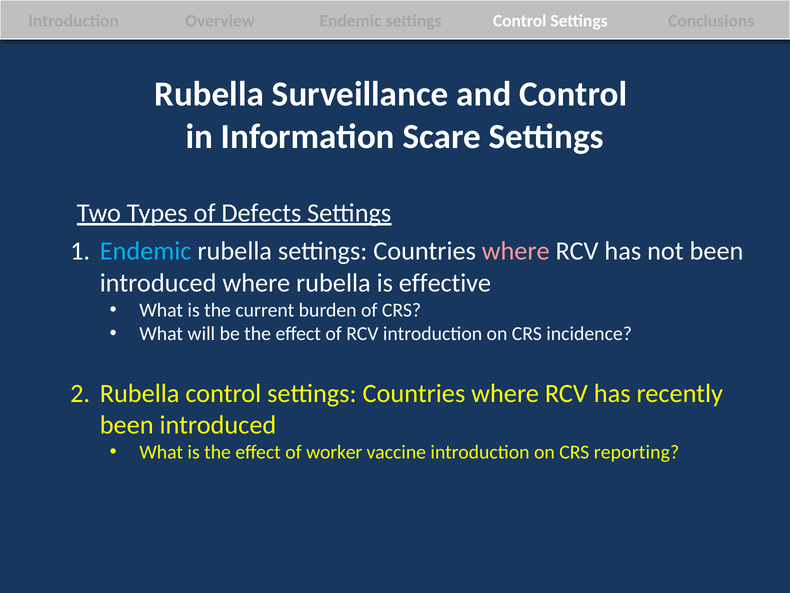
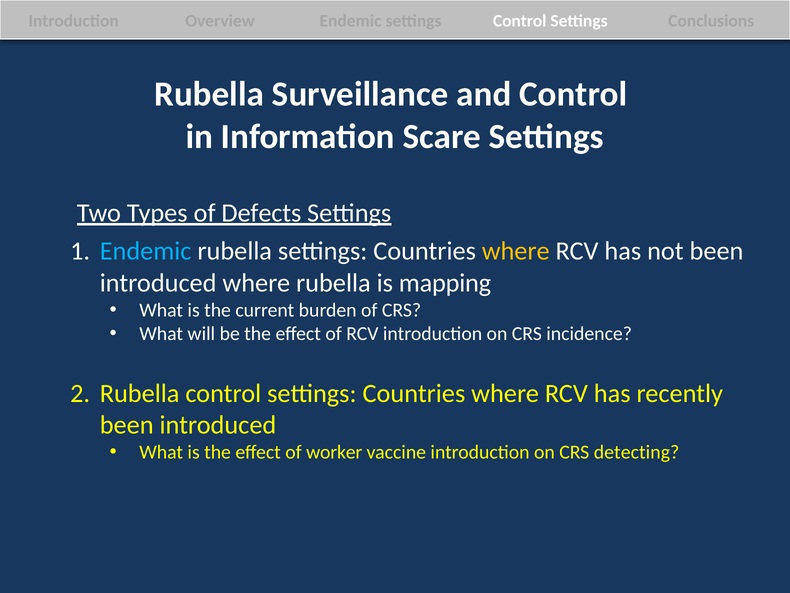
where colour: pink -> yellow (516, 251)
effective: effective -> mapping (445, 283)
reporting: reporting -> detecting (637, 452)
